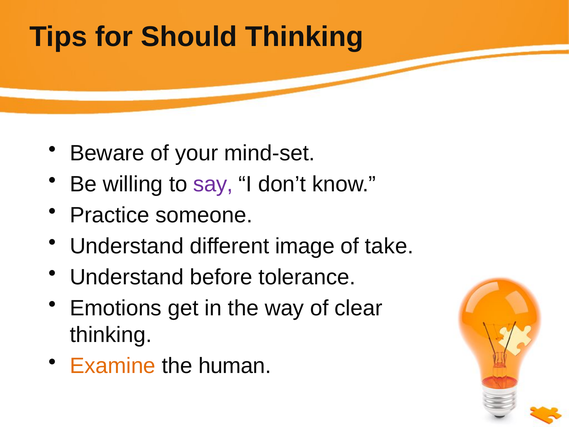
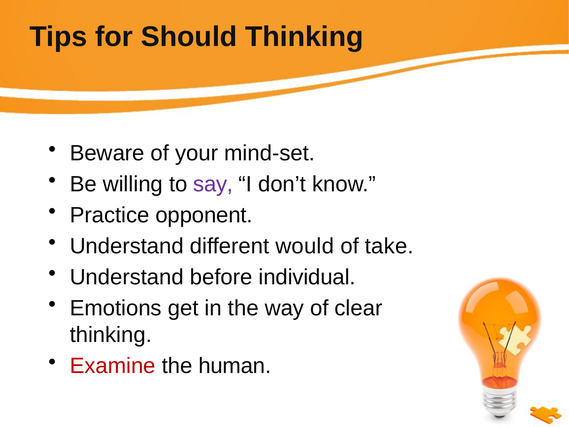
someone: someone -> opponent (204, 215)
image: image -> would (305, 246)
tolerance: tolerance -> individual (307, 277)
Examine colour: orange -> red (113, 366)
